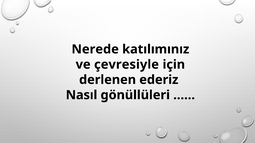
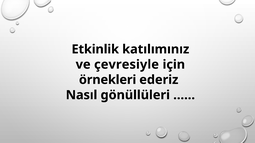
Nerede: Nerede -> Etkinlik (95, 49)
derlenen: derlenen -> örnekleri (108, 80)
